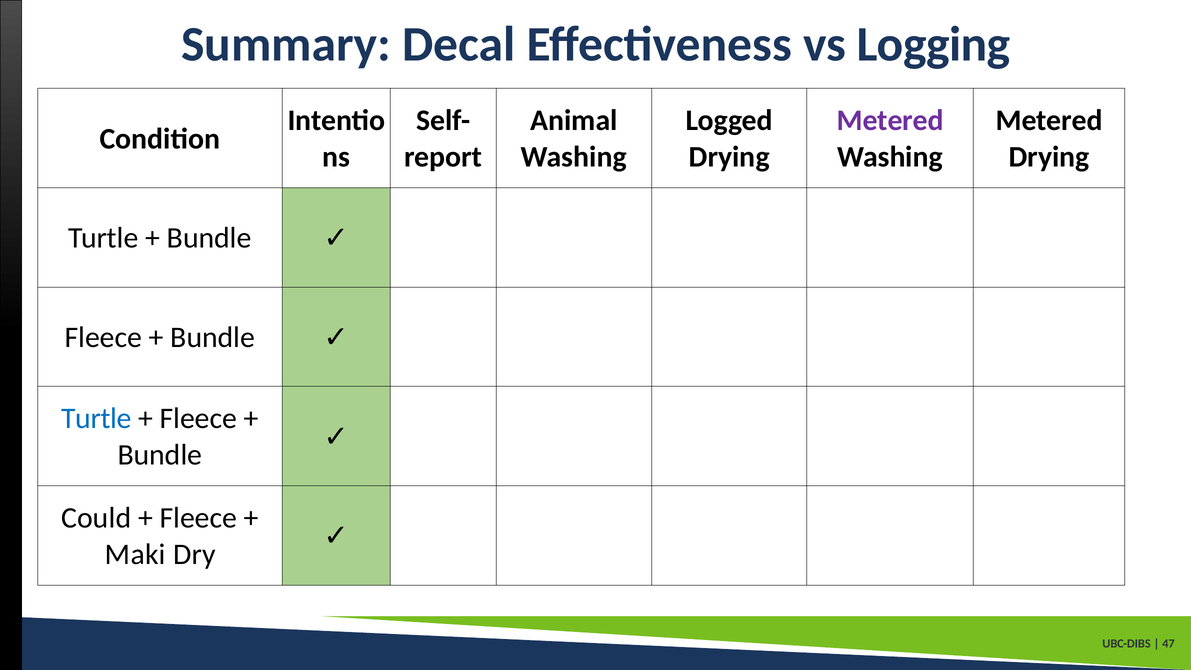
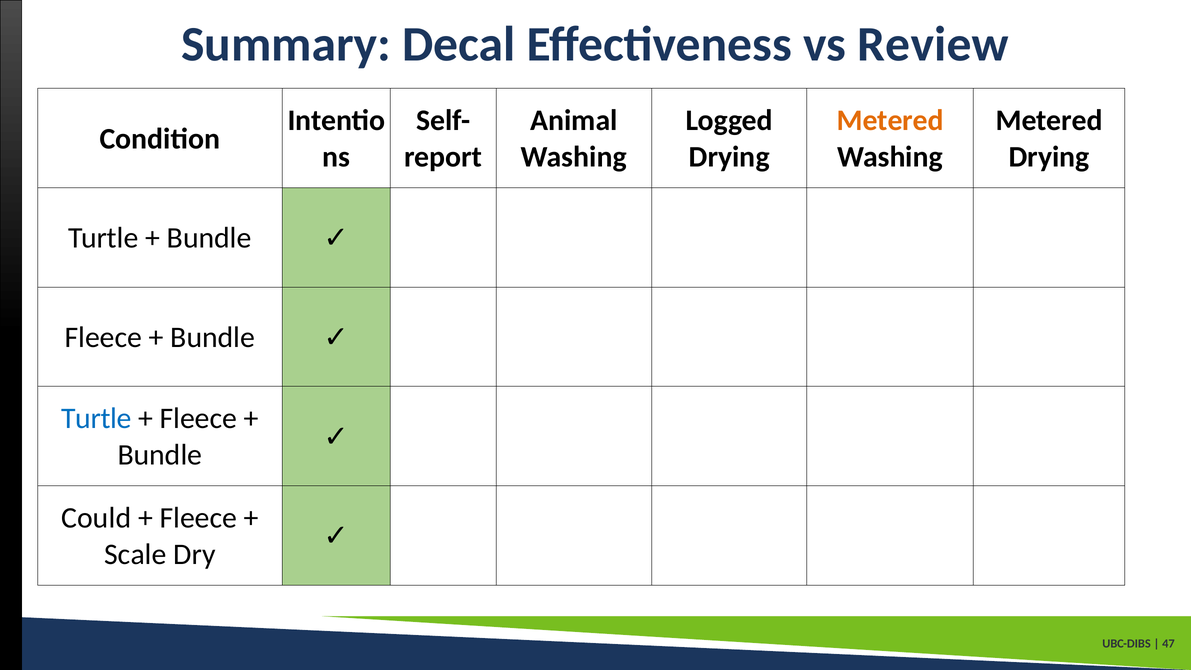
Logging: Logging -> Review (933, 44)
Metered colour: purple -> orange (890, 121)
Maki: Maki -> Scale (135, 554)
